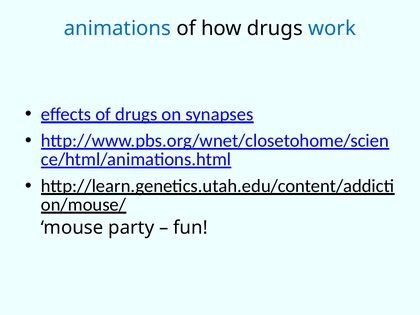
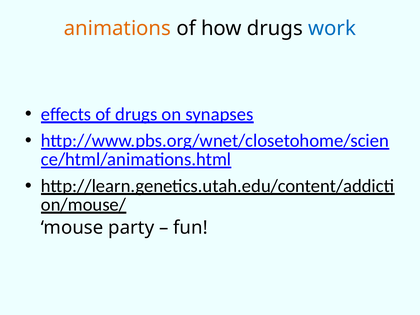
animations colour: blue -> orange (117, 28)
